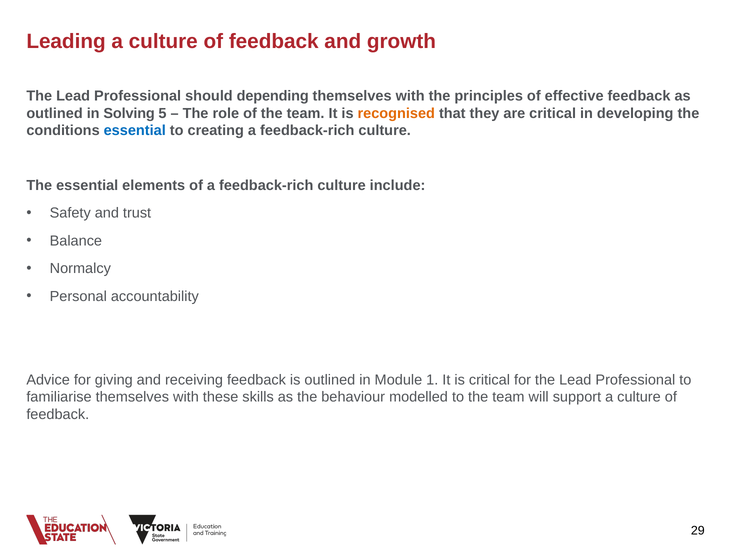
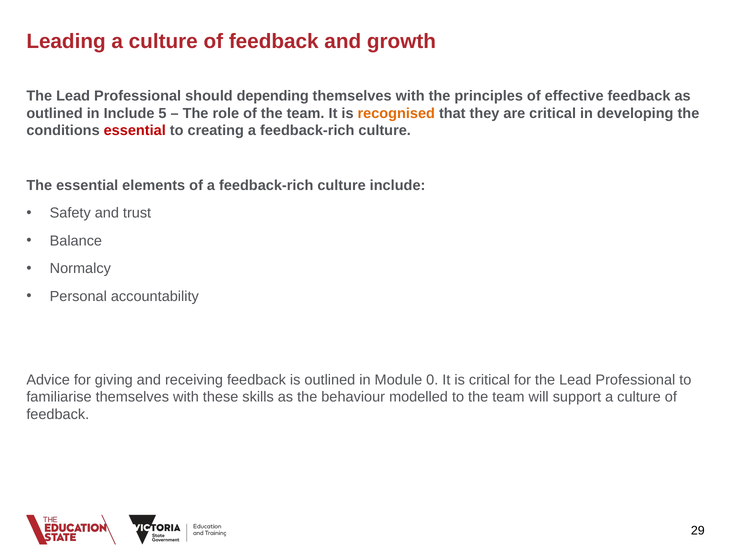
in Solving: Solving -> Include (129, 113)
essential colour: blue -> red (135, 131)
1: 1 -> 0 (432, 380)
